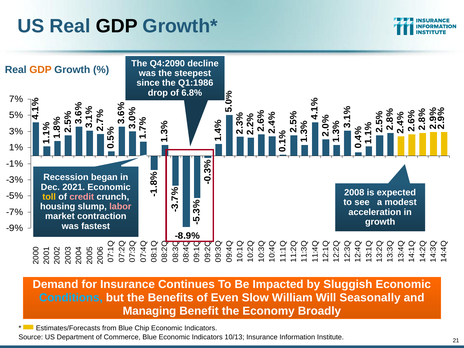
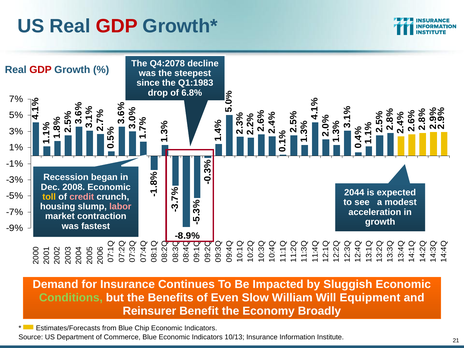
GDP colour: black -> red (117, 26)
Q4:2090: Q4:2090 -> Q4:2078 (167, 63)
GDP colour: orange -> red (41, 70)
Q1:1986: Q1:1986 -> Q1:1983 (196, 83)
2021: 2021 -> 2008 (74, 187)
2008: 2008 -> 2044 (354, 193)
Conditions colour: light blue -> light green (71, 298)
Seasonally: Seasonally -> Equipment (370, 298)
Managing: Managing -> Reinsurer (149, 311)
